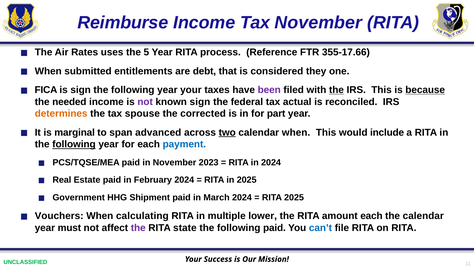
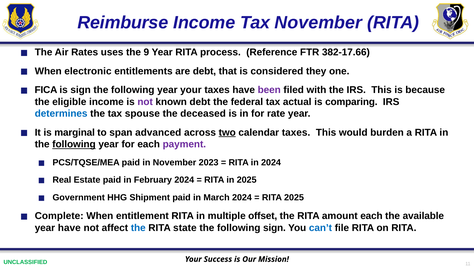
5: 5 -> 9 (146, 52)
355-17.66: 355-17.66 -> 382-17.66 (346, 52)
submitted: submitted -> electronic (88, 71)
the underline: present -> none (336, 90)
because underline: present -> none (425, 90)
needed: needed -> eligible (69, 102)
known sign: sign -> debt (200, 102)
reconciled: reconciled -> comparing (351, 102)
determines colour: orange -> blue (61, 113)
corrected: corrected -> deceased (203, 113)
part: part -> rate (276, 113)
calendar when: when -> taxes (296, 132)
include: include -> burden (387, 132)
payment colour: blue -> purple (184, 144)
Vouchers: Vouchers -> Complete (59, 216)
calculating: calculating -> entitlement (142, 216)
lower: lower -> offset (263, 216)
the calendar: calendar -> available (423, 216)
year must: must -> have (69, 227)
the colour: purple -> blue (138, 227)
following paid: paid -> sign (274, 227)
